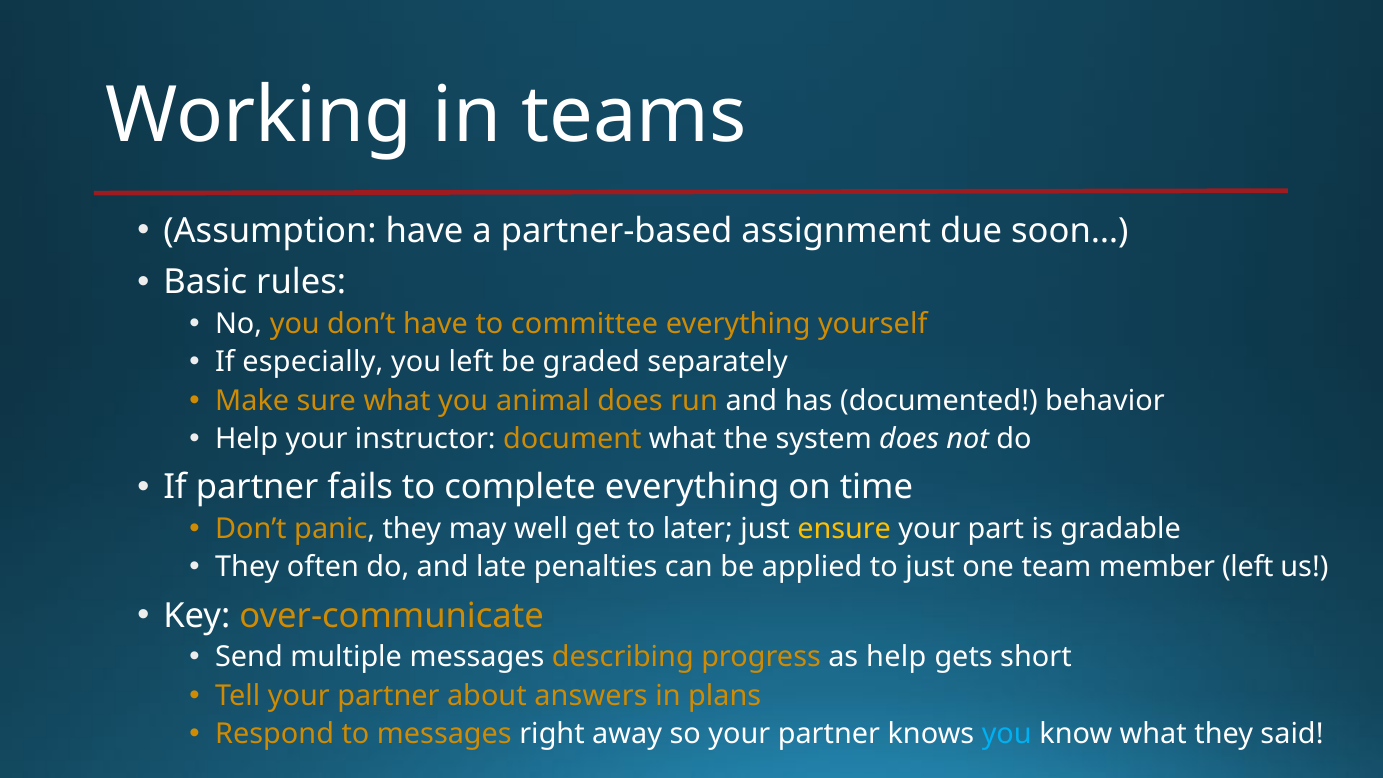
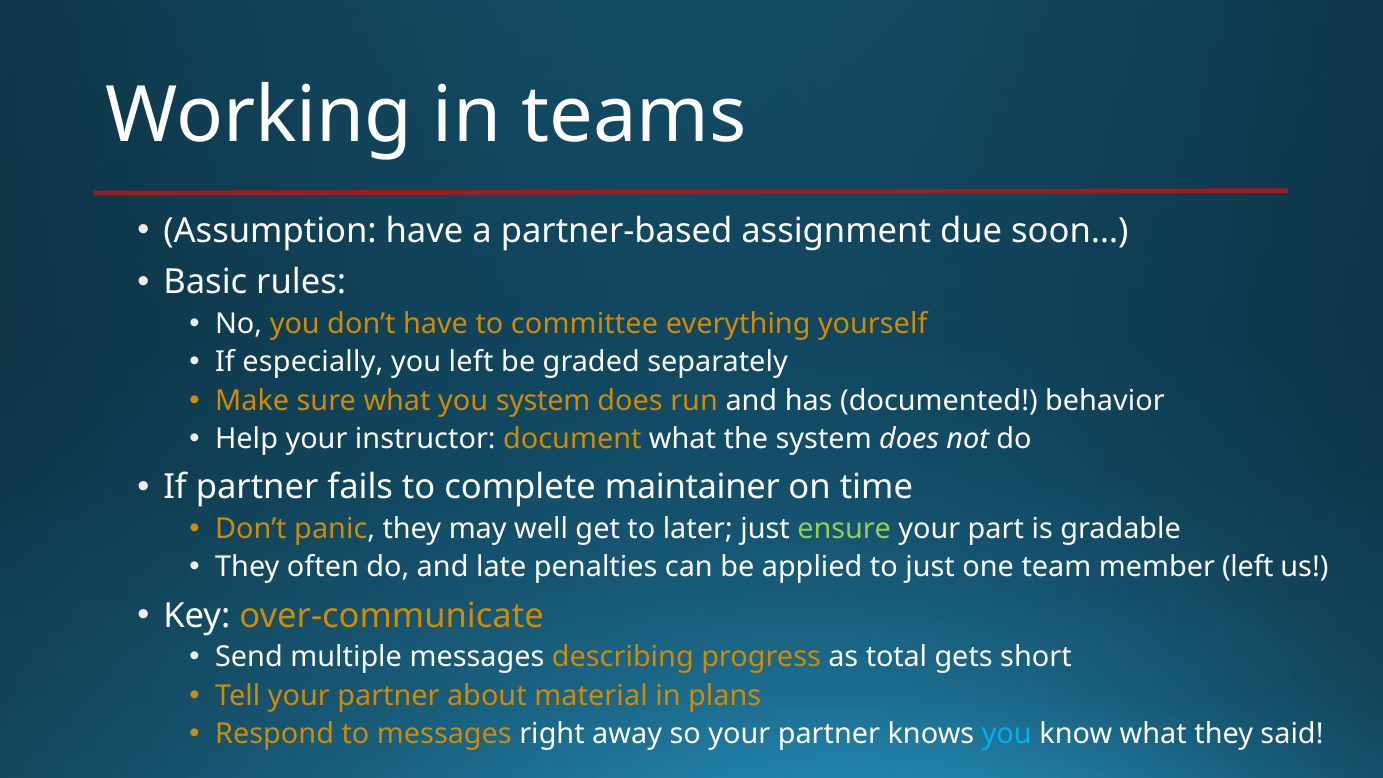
you animal: animal -> system (543, 401)
complete everything: everything -> maintainer (692, 487)
ensure colour: yellow -> light green (844, 529)
as help: help -> total (897, 657)
answers: answers -> material (591, 696)
